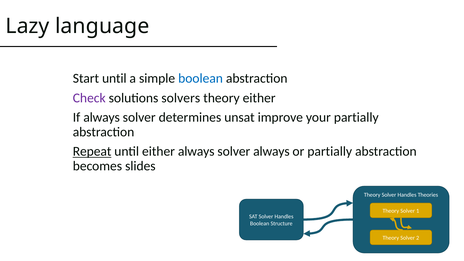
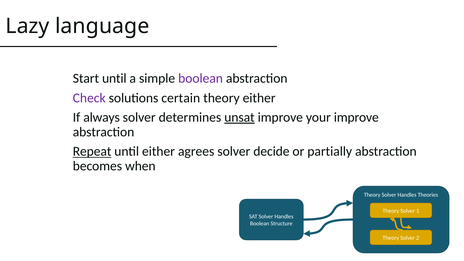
boolean colour: blue -> purple (201, 78)
solvers: solvers -> certain (181, 98)
unsat underline: none -> present (239, 117)
your partially: partially -> improve (356, 117)
either always: always -> agrees (196, 151)
solver always: always -> decide (271, 151)
slides: slides -> when (140, 166)
